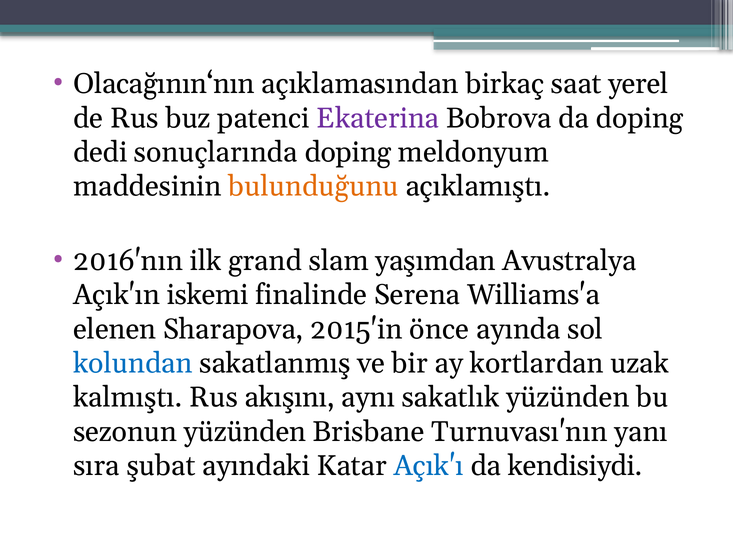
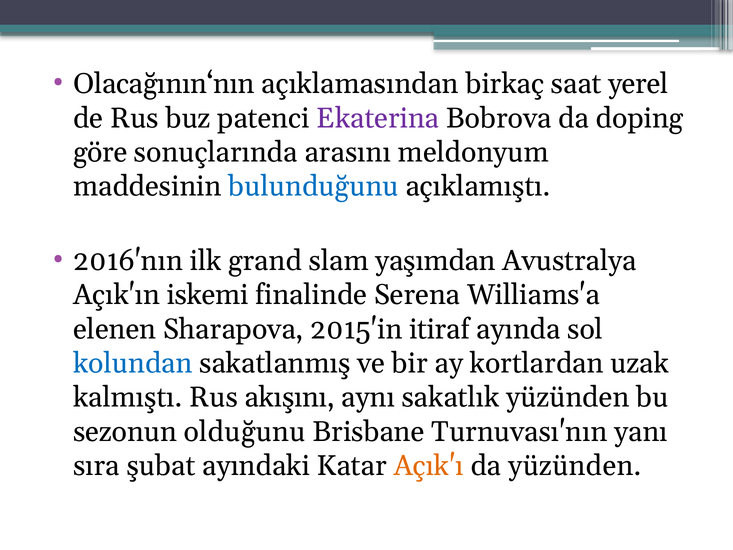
dedi: dedi -> göre (100, 152)
sonuçlarında doping: doping -> arasını (348, 152)
bulunduğunu colour: orange -> blue (314, 186)
önce: önce -> itiraf (439, 329)
sezonun yüzünden: yüzünden -> olduğunu (245, 431)
Açık'ı colour: blue -> orange (429, 466)
da kendisiydi: kendisiydi -> yüzünden (575, 466)
